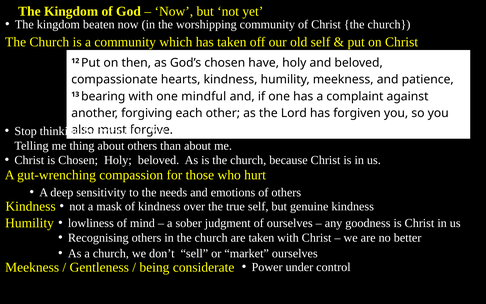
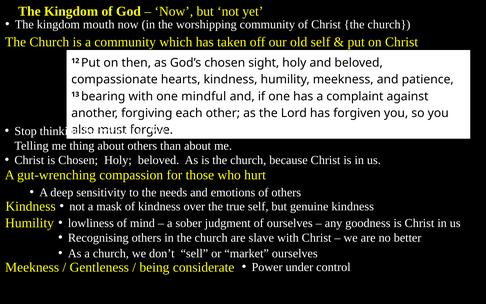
beaten: beaten -> mouth (99, 25)
have: have -> sight (264, 63)
are taken: taken -> slave (261, 238)
